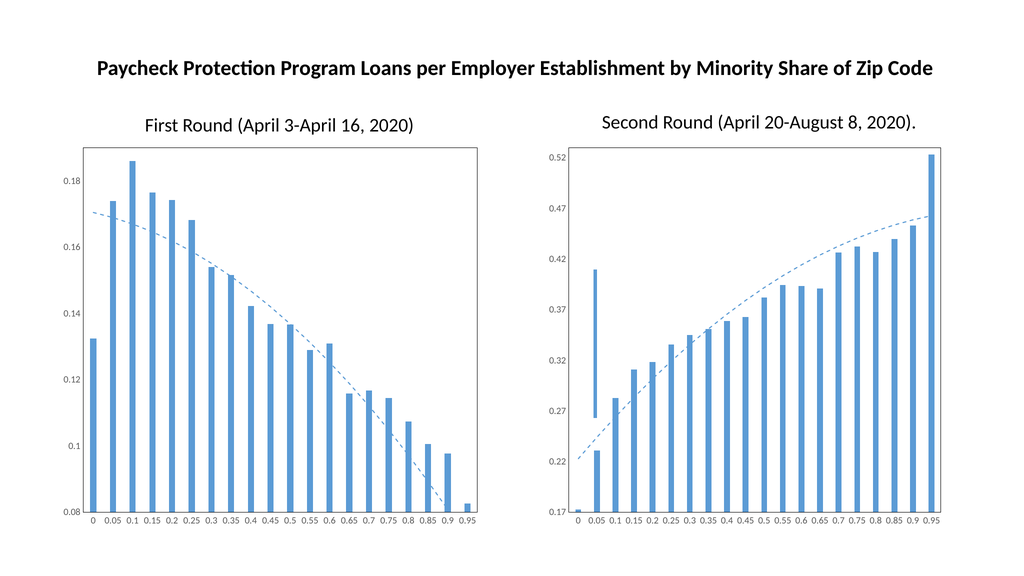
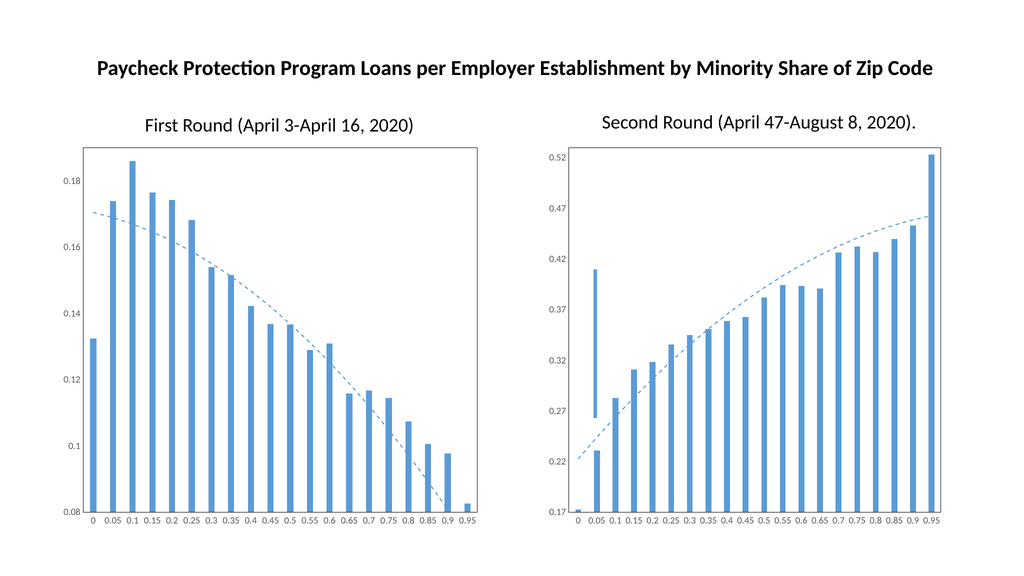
20-August: 20-August -> 47-August (804, 122)
